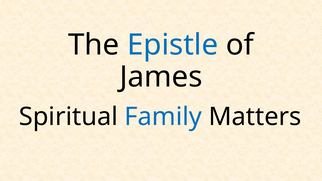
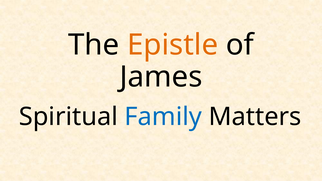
Epistle colour: blue -> orange (173, 45)
